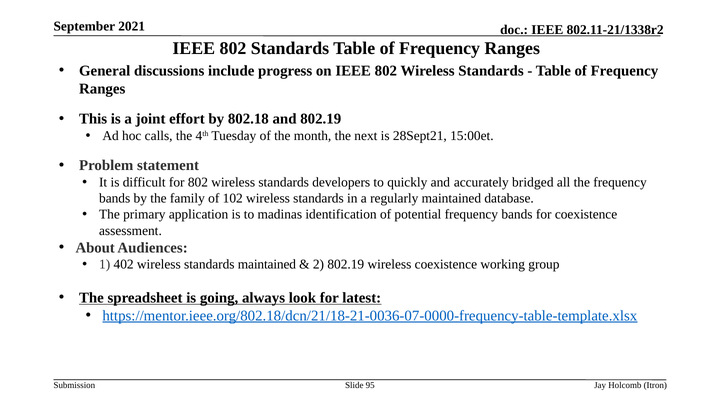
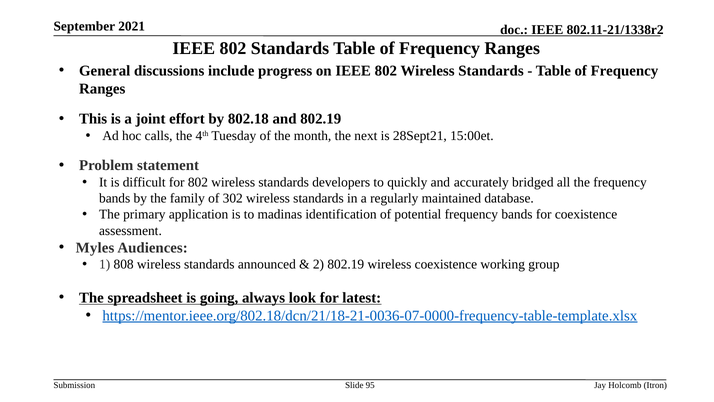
102: 102 -> 302 (233, 198)
About: About -> Myles (95, 247)
402: 402 -> 808 (124, 264)
standards maintained: maintained -> announced (267, 264)
